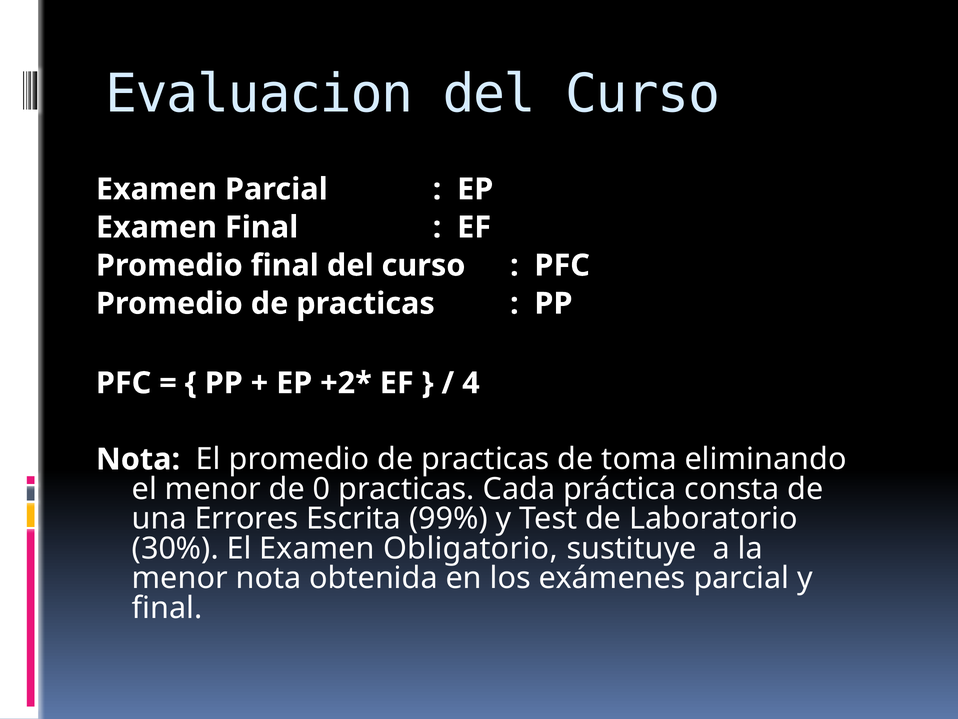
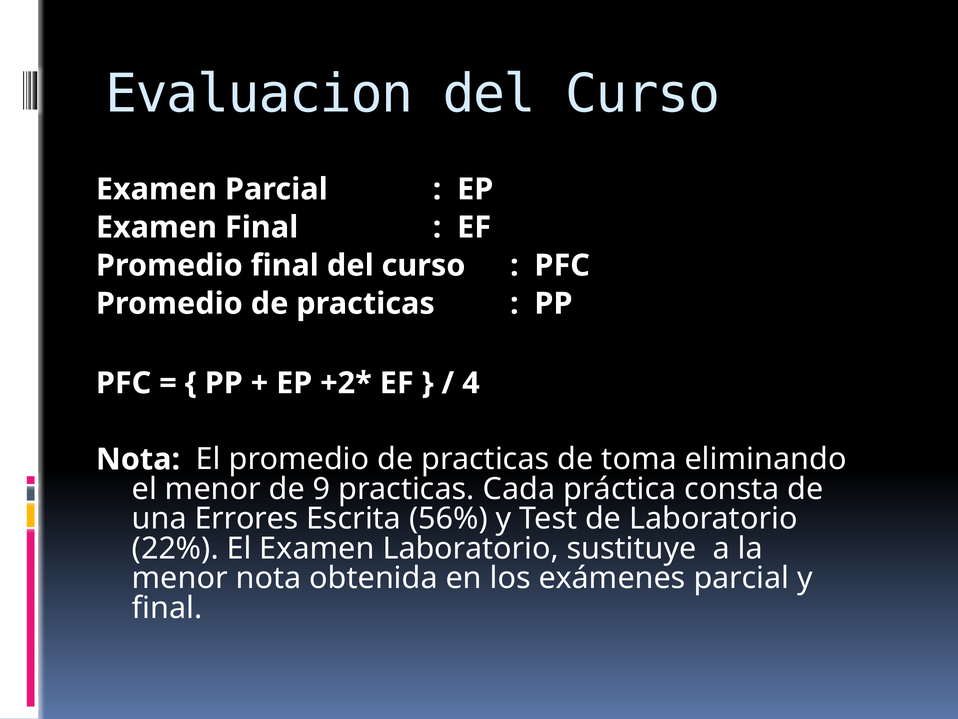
0: 0 -> 9 (322, 489)
99%: 99% -> 56% (448, 519)
30%: 30% -> 22% (175, 548)
Examen Obligatorio: Obligatorio -> Laboratorio (471, 548)
